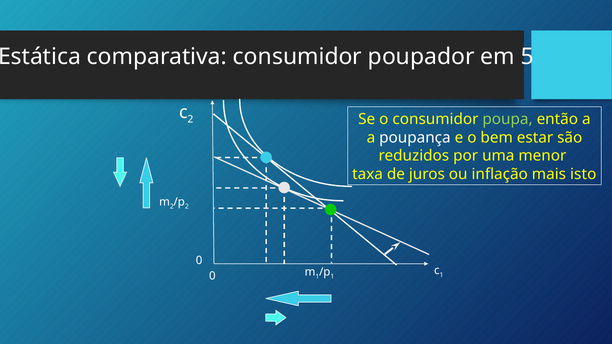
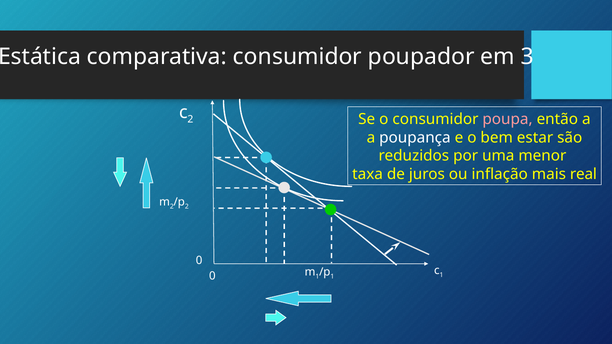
5: 5 -> 3 (527, 57)
poupa colour: light green -> pink (508, 119)
isto: isto -> real (583, 174)
